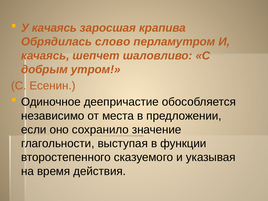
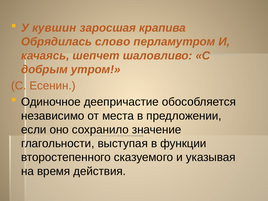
У качаясь: качаясь -> кувшин (54, 28)
